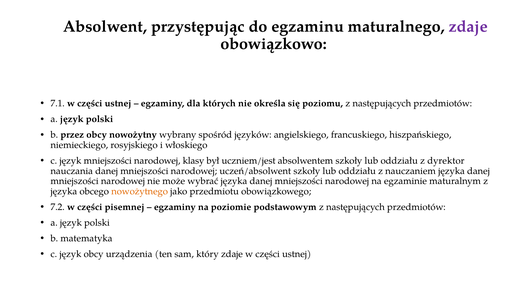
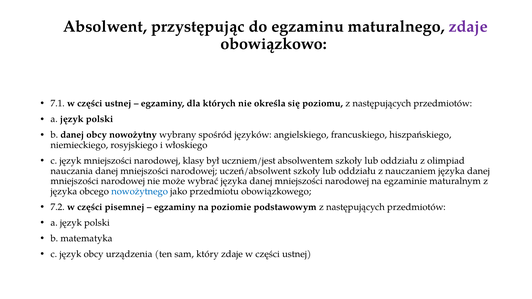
b przez: przez -> danej (72, 135)
dyrektor: dyrektor -> olimpiad (446, 161)
nowożytnego colour: orange -> blue (140, 191)
